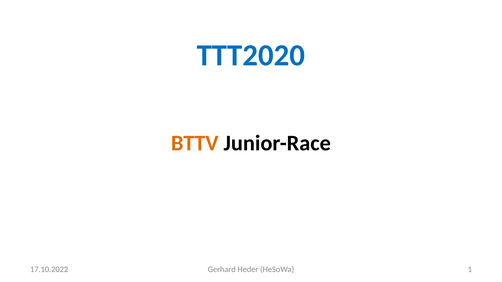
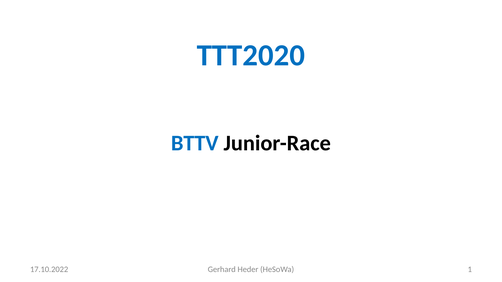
BTTV colour: orange -> blue (195, 143)
